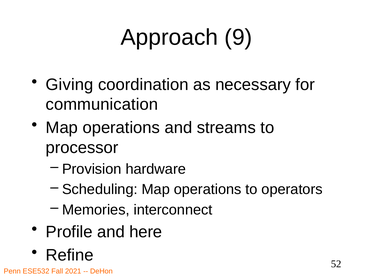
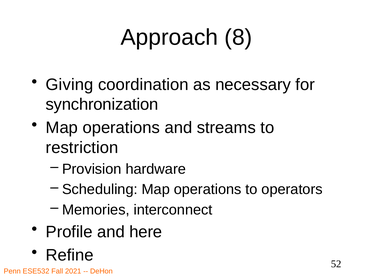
9: 9 -> 8 (238, 37)
communication: communication -> synchronization (102, 104)
processor: processor -> restriction (82, 147)
